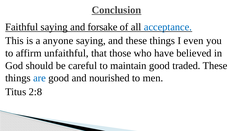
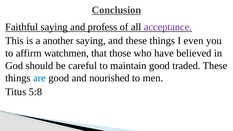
forsake: forsake -> profess (103, 27)
acceptance colour: blue -> purple (168, 27)
anyone: anyone -> another (58, 41)
unfaithful: unfaithful -> watchmen (66, 53)
2:8: 2:8 -> 5:8 (35, 92)
